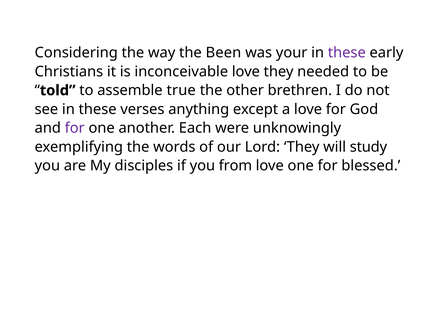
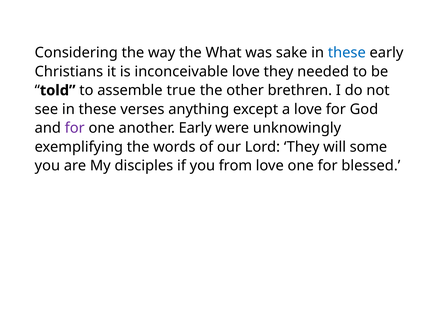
Been: Been -> What (224, 53)
your: your -> sake (292, 53)
these colour: purple -> blue (347, 53)
another Each: Each -> Early (195, 128)
study: study -> some (368, 147)
